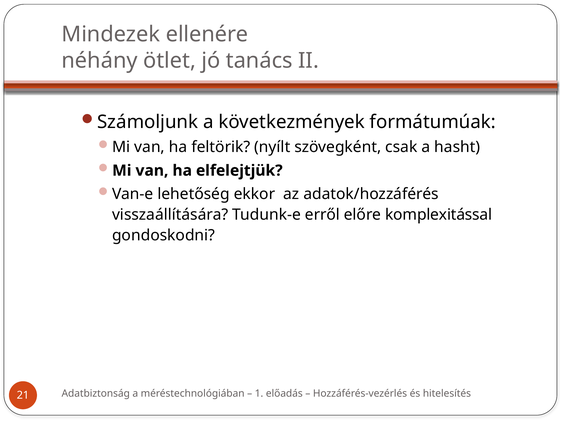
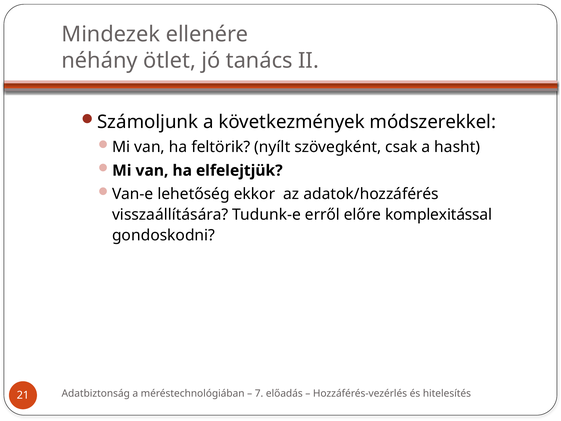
formátumúak: formátumúak -> módszerekkel (433, 122)
1: 1 -> 7 (259, 393)
